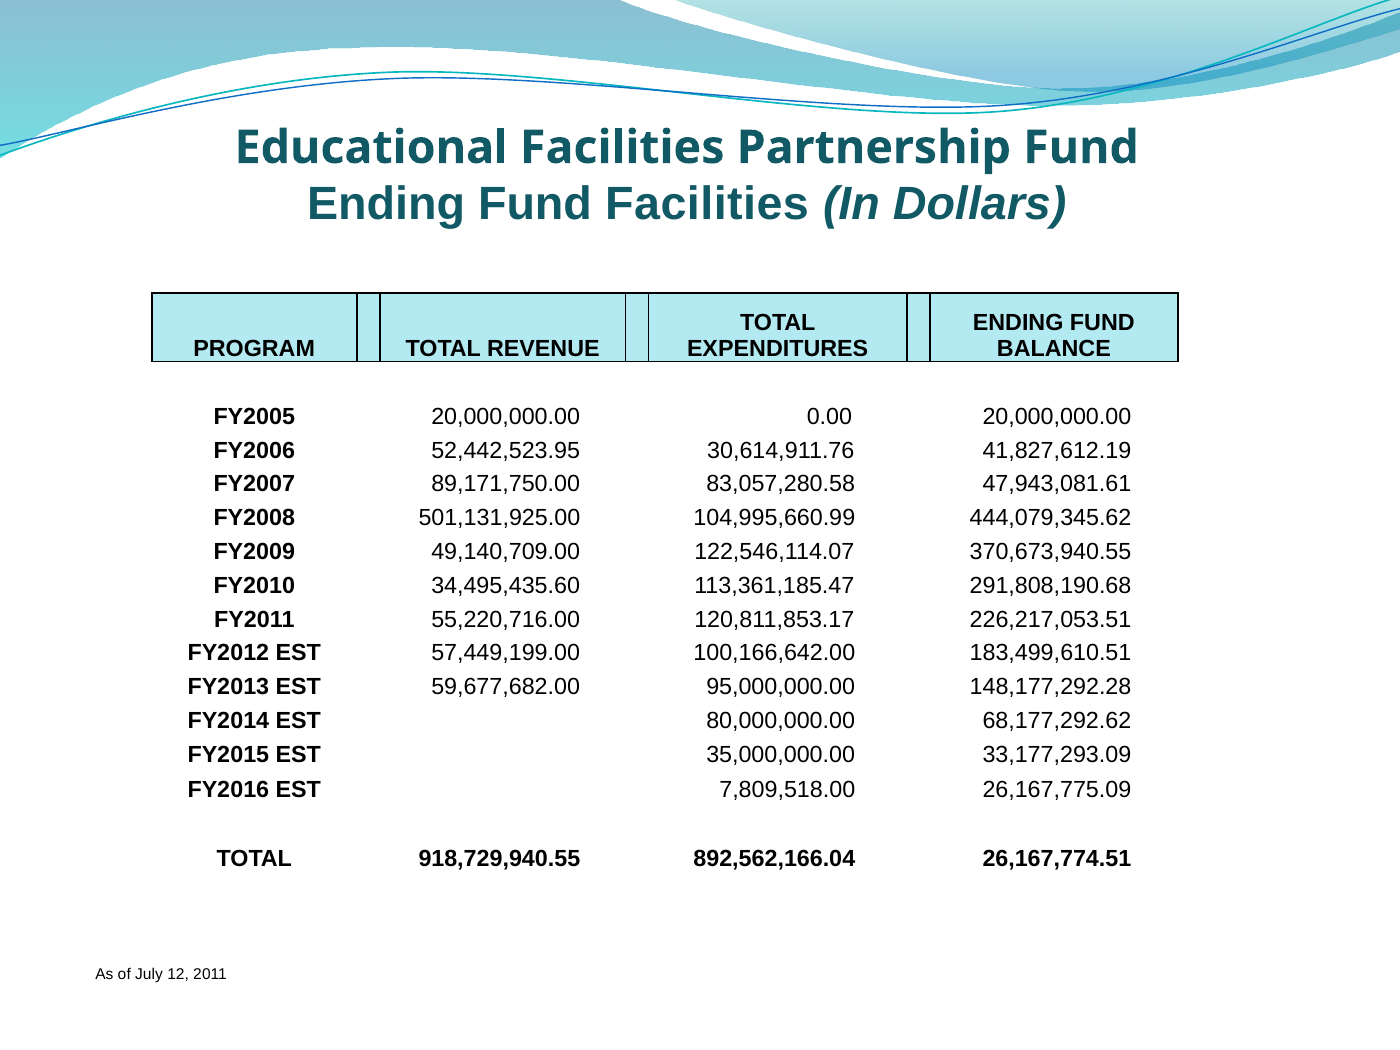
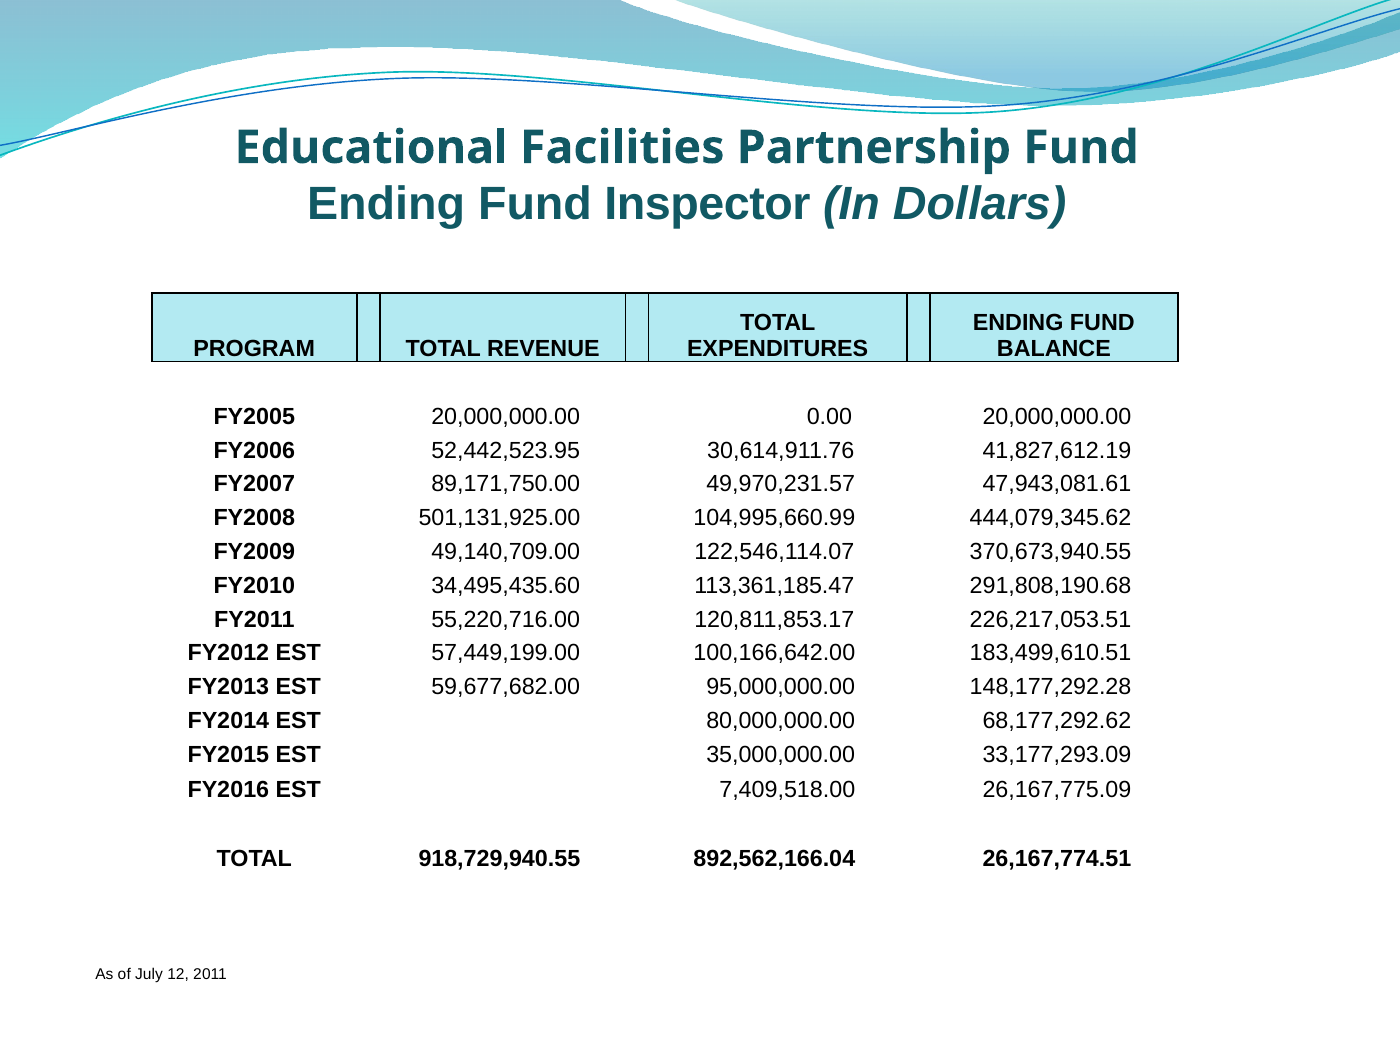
Fund Facilities: Facilities -> Inspector (708, 204)
83,057,280.58: 83,057,280.58 -> 49,970,231.57 (781, 484)
7,809,518.00: 7,809,518.00 -> 7,409,518.00 (787, 790)
